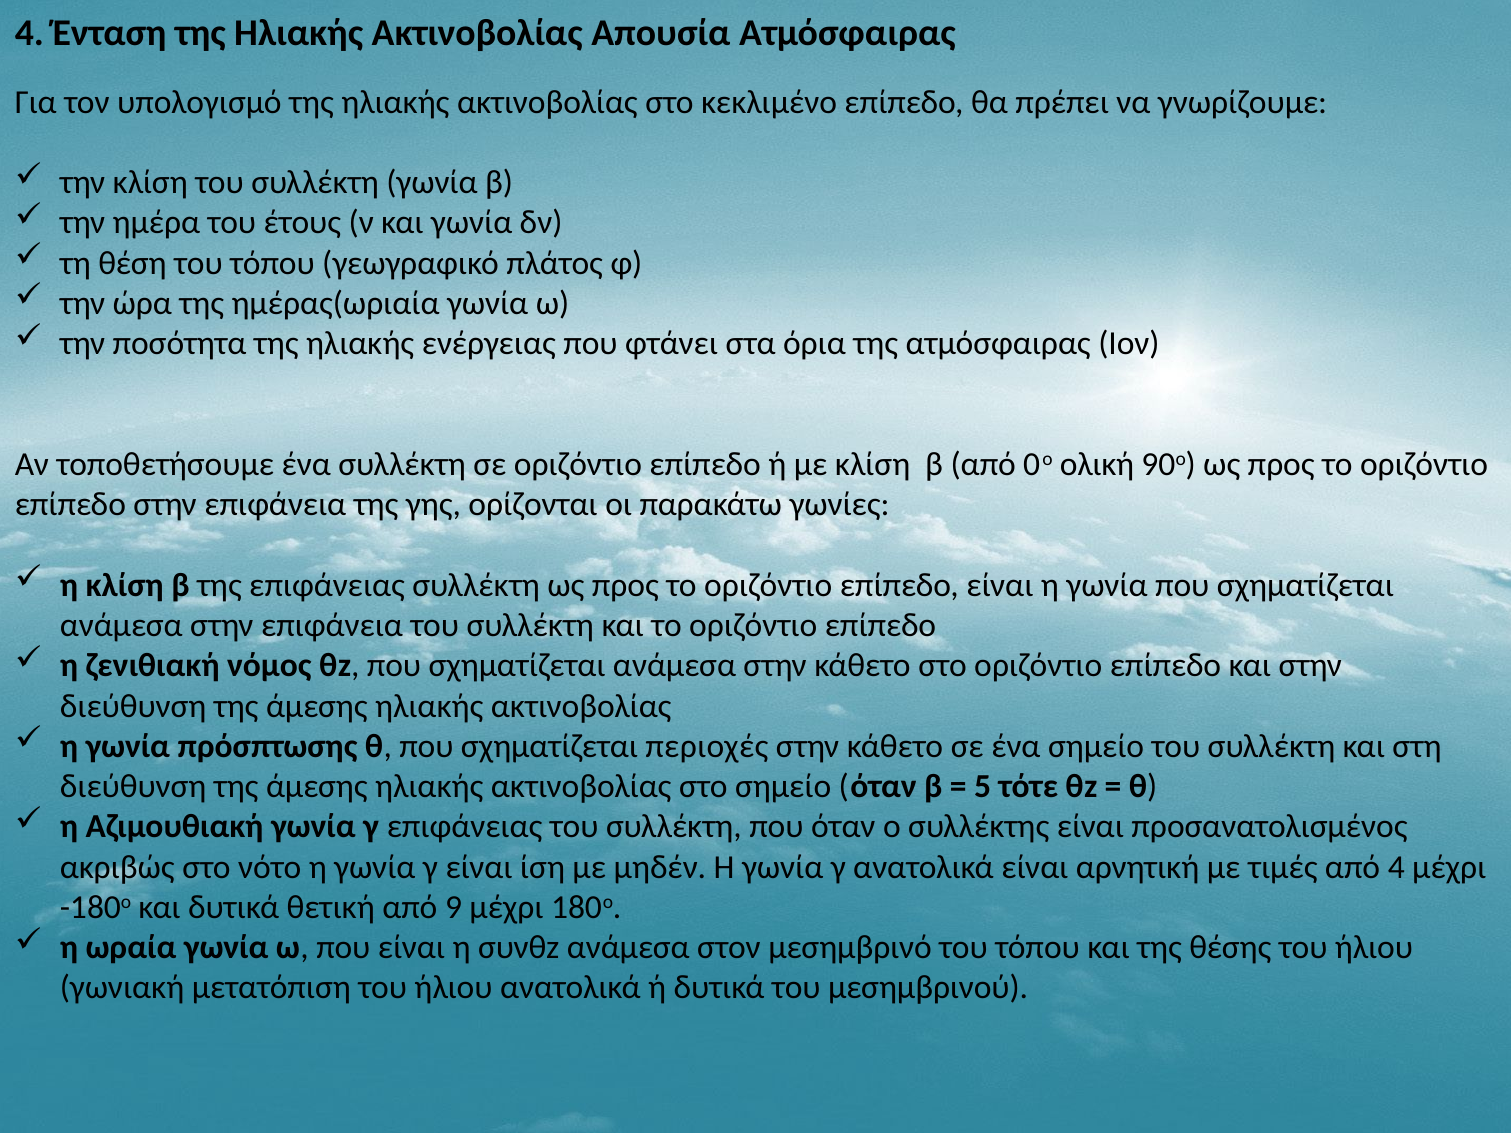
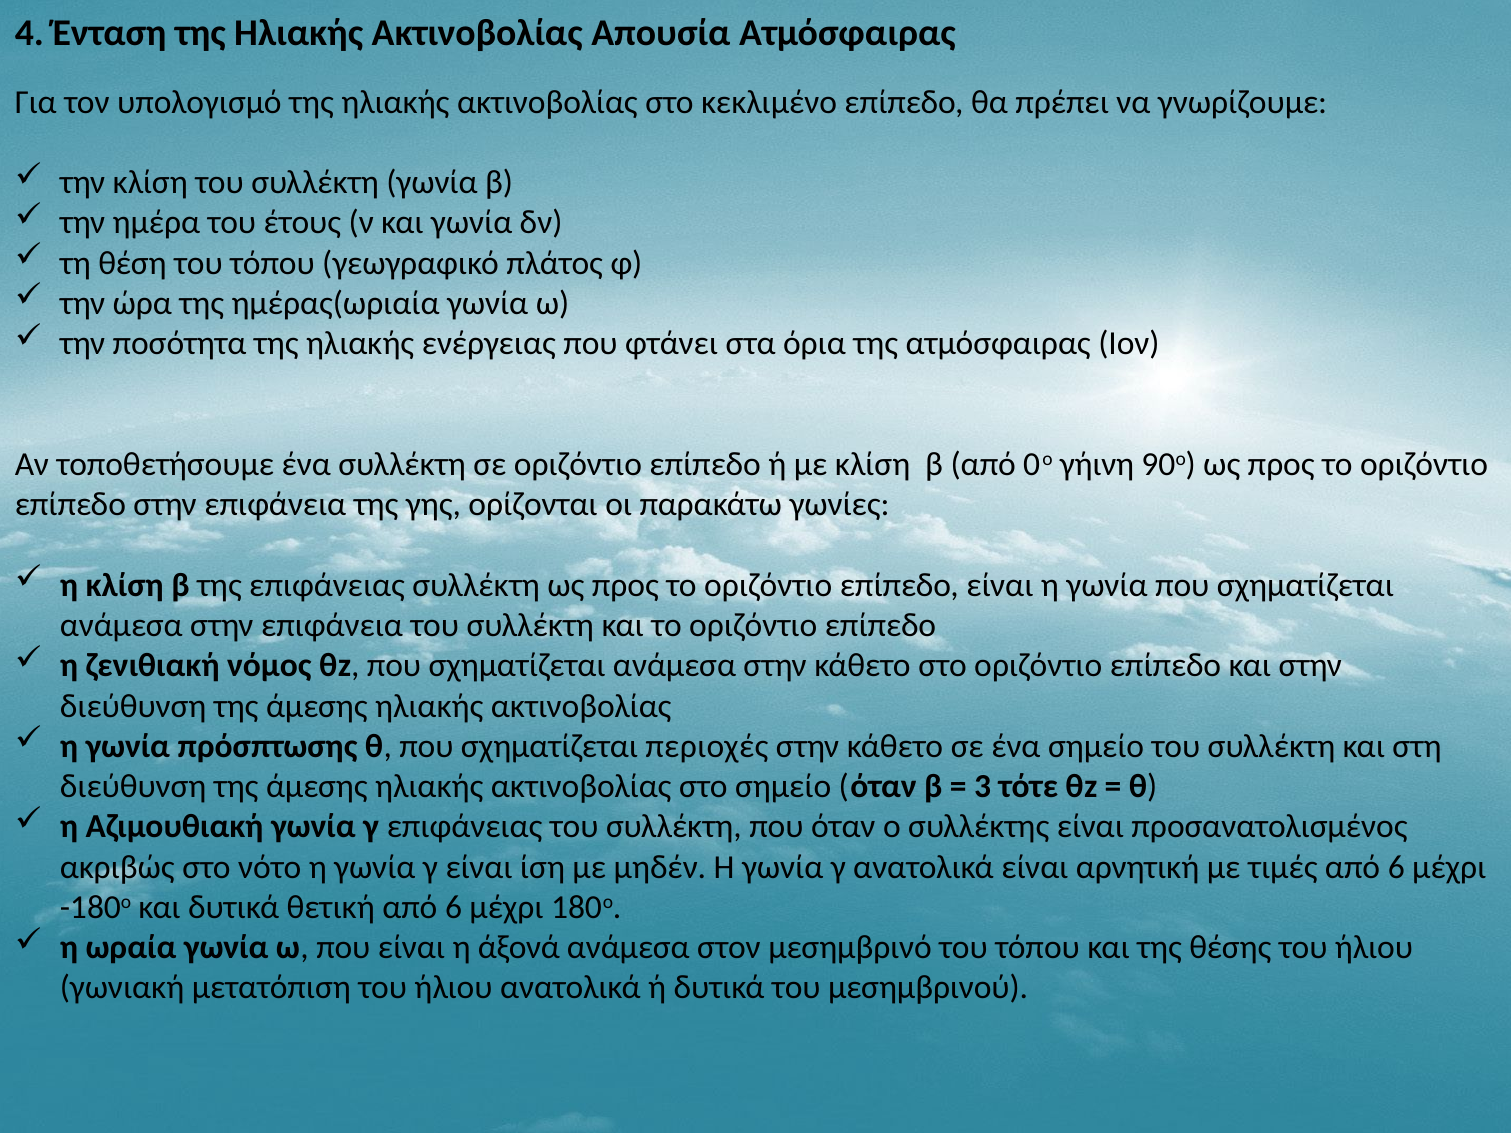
ολική: ολική -> γήινη (1097, 464)
5: 5 -> 3 (983, 787)
τιμές από 4: 4 -> 6 (1396, 867)
θετική από 9: 9 -> 6 (454, 907)
συνθz: συνθz -> άξονά (519, 948)
